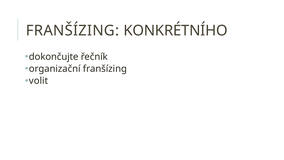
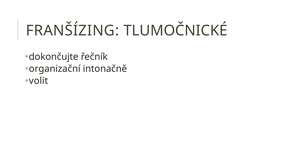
KONKRÉTNÍHO: KONKRÉTNÍHO -> TLUMOČNICKÉ (175, 30)
organizační franšízing: franšízing -> intonačně (105, 69)
